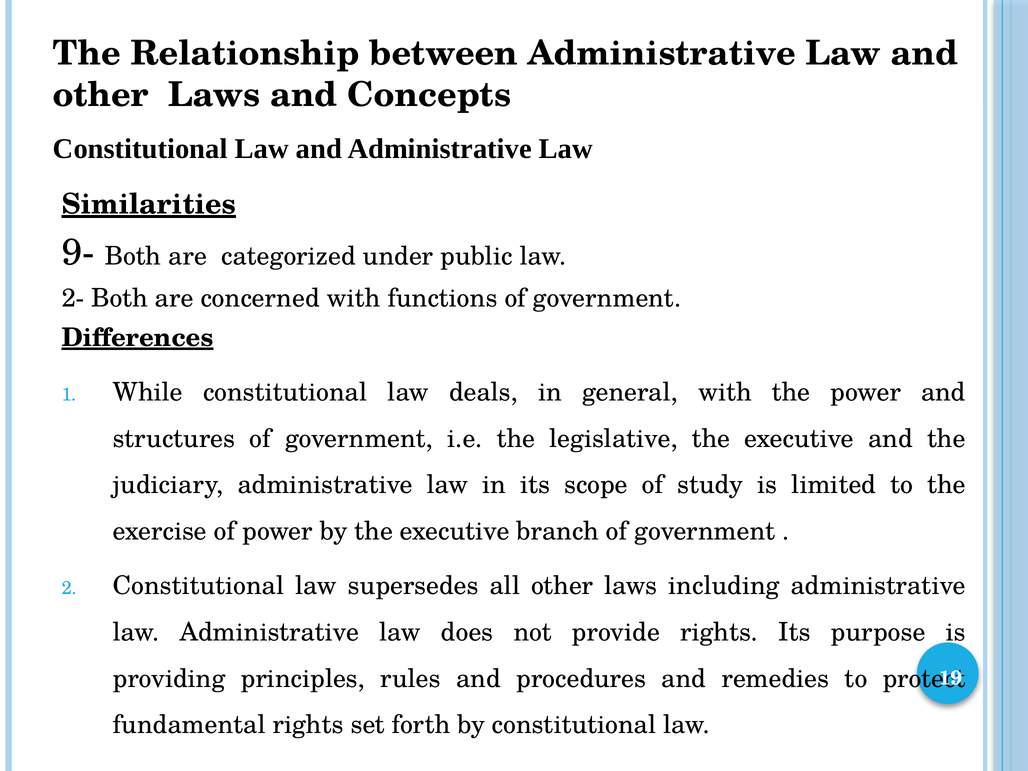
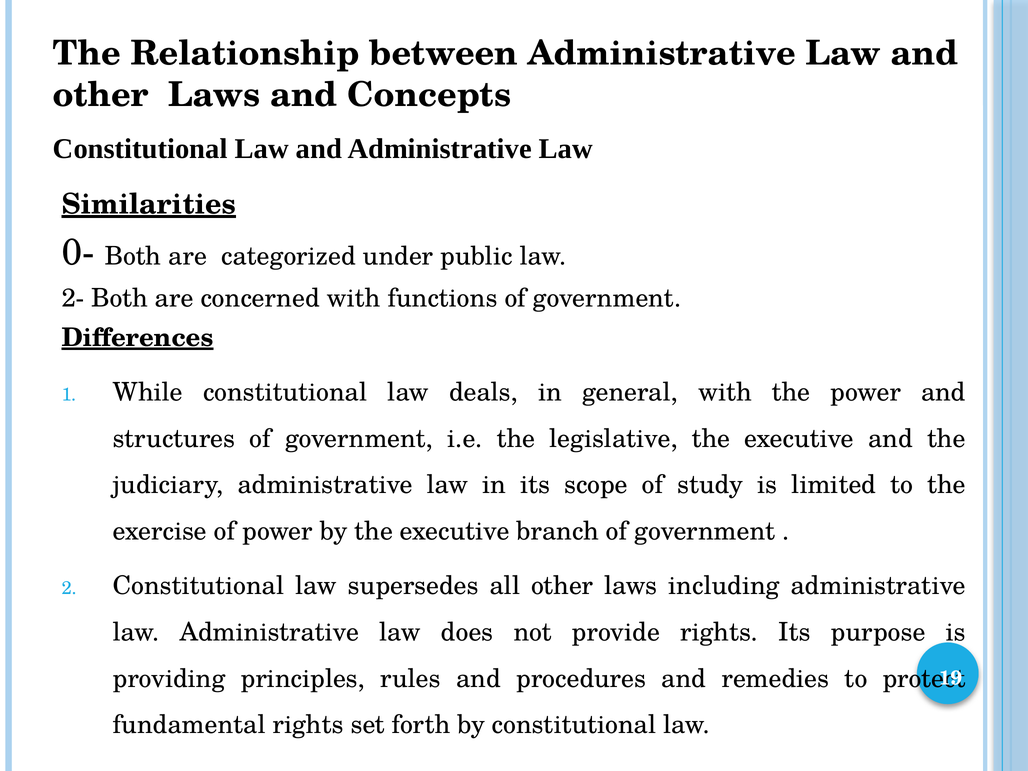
9-: 9- -> 0- (78, 253)
